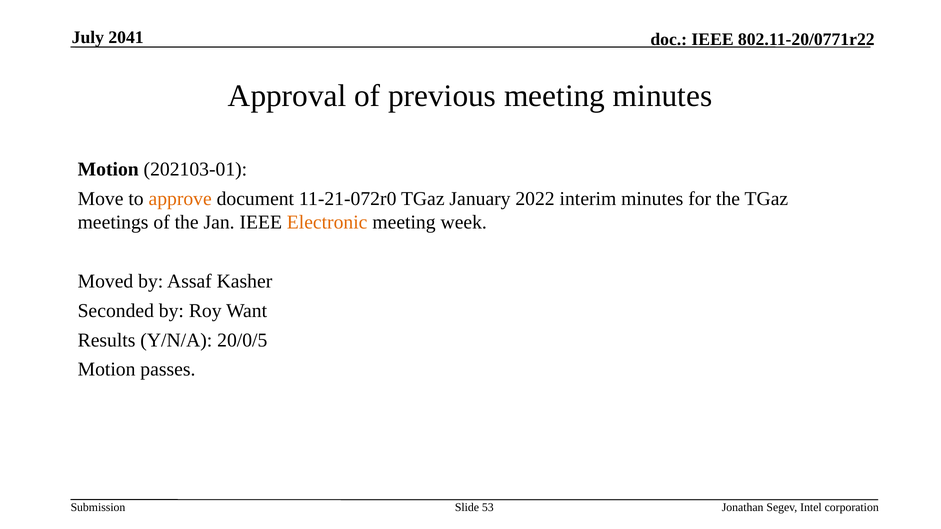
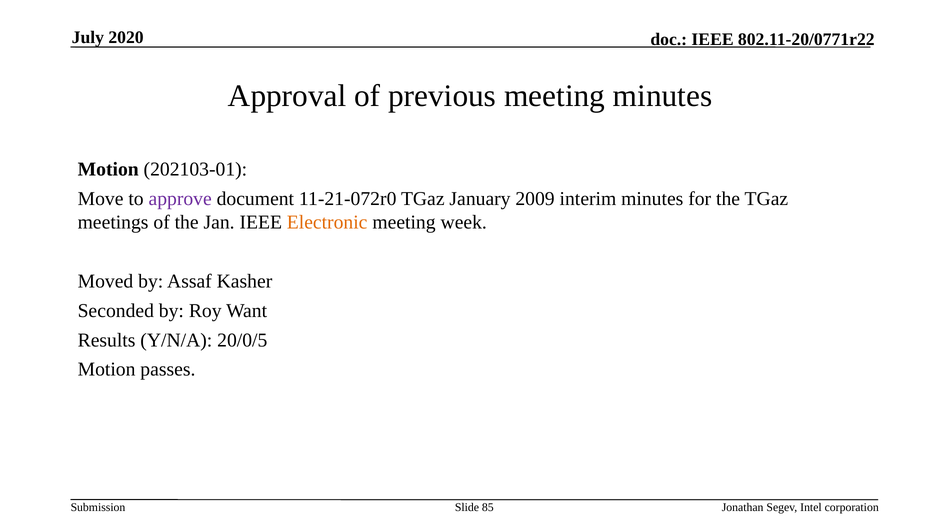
2041: 2041 -> 2020 (126, 37)
approve colour: orange -> purple (180, 199)
2022: 2022 -> 2009 (535, 199)
53: 53 -> 85 (488, 508)
